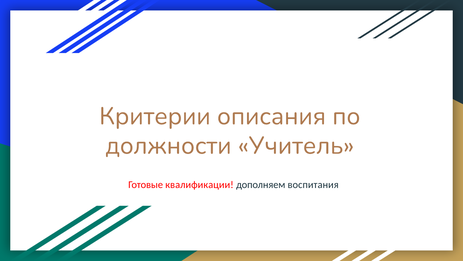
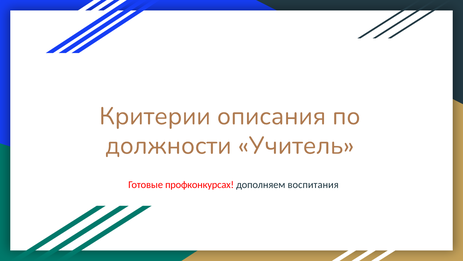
квалификации: квалификации -> профконкурсах (200, 184)
